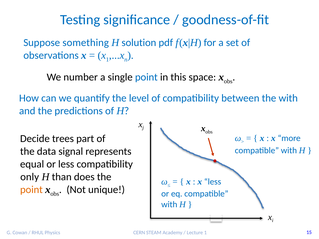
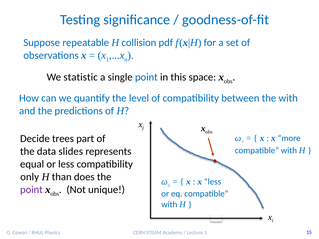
something: something -> repeatable (86, 43)
solution: solution -> collision (139, 43)
number: number -> statistic (81, 77)
signal: signal -> slides (71, 152)
point colour: orange -> purple (31, 190)
